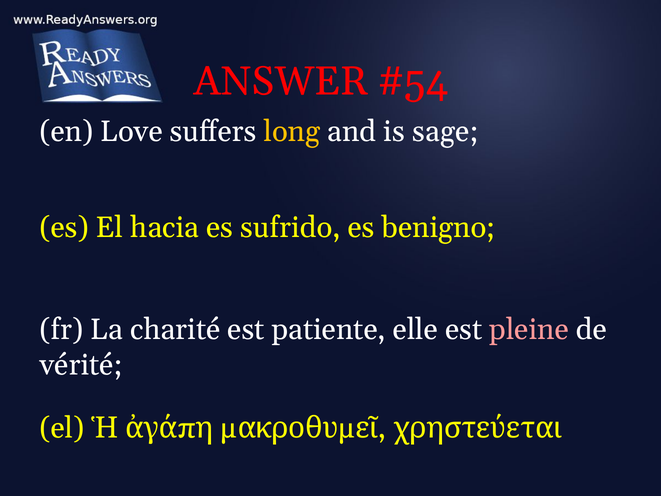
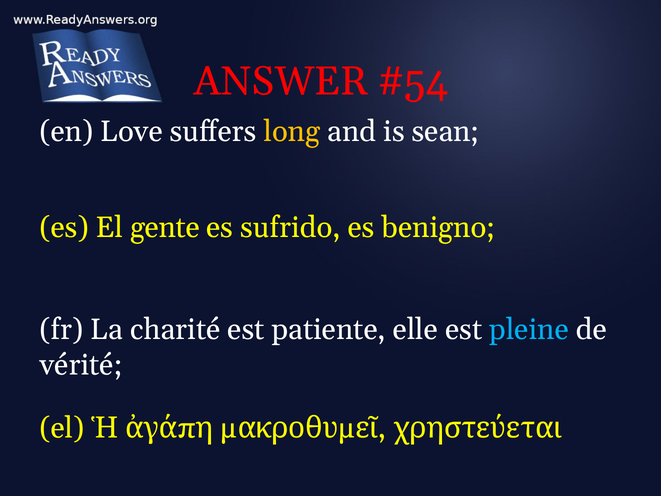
sage: sage -> sean (446, 132)
hacia: hacia -> gente (165, 227)
pleine colour: pink -> light blue (529, 329)
